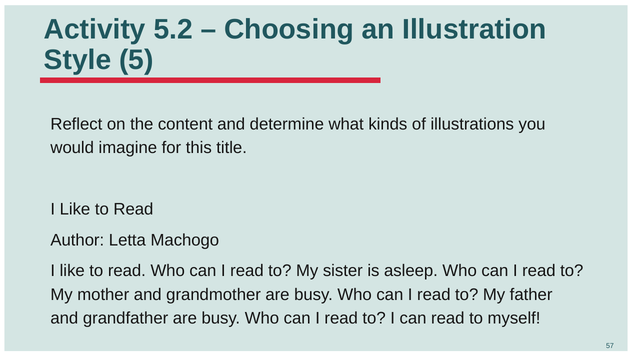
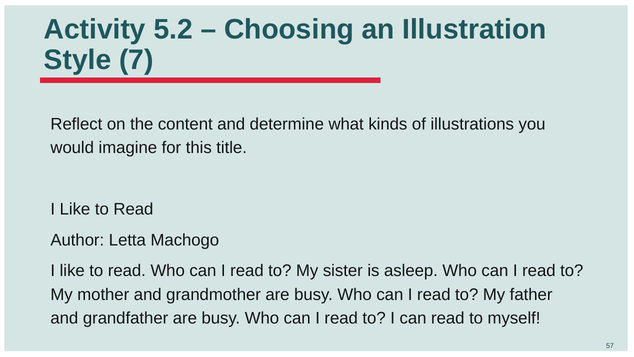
5: 5 -> 7 (136, 60)
